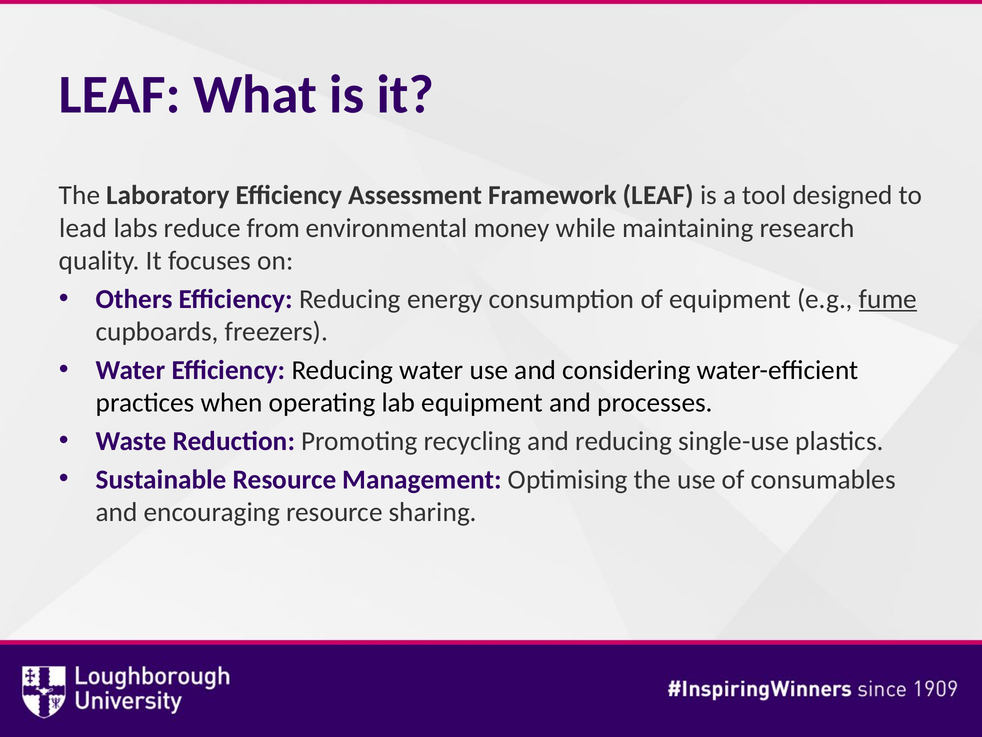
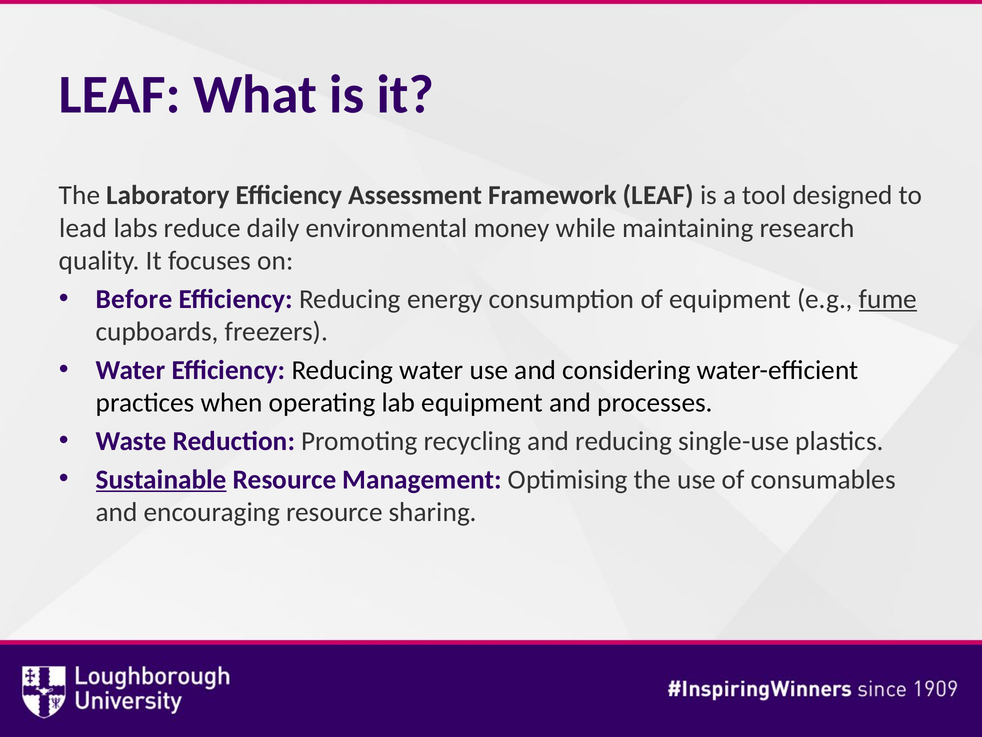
from: from -> daily (273, 228)
Others: Others -> Before (134, 299)
Sustainable underline: none -> present (161, 479)
